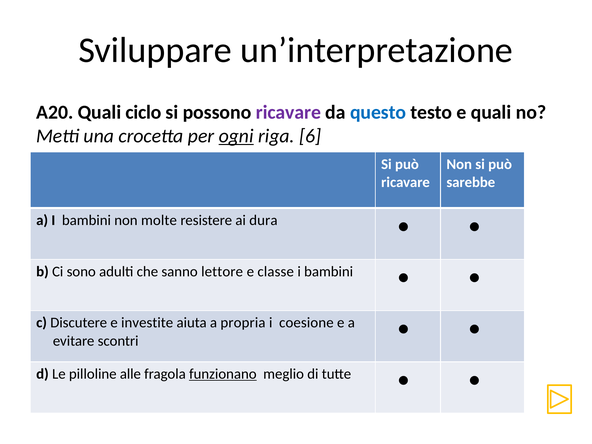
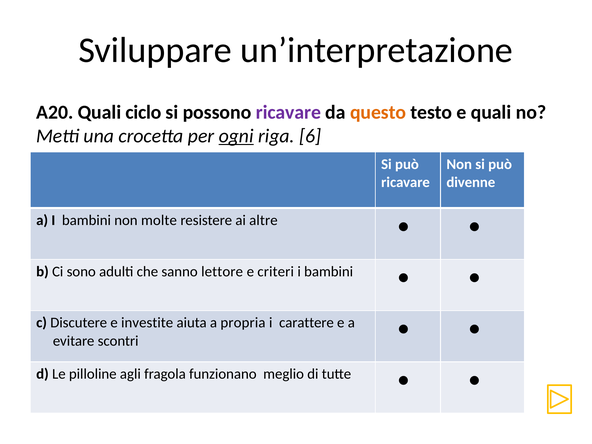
questo colour: blue -> orange (378, 112)
sarebbe: sarebbe -> divenne (471, 182)
dura: dura -> altre (263, 220)
classe: classe -> criteri (276, 271)
coesione: coesione -> carattere (306, 323)
alle: alle -> agli (130, 374)
funzionano underline: present -> none (223, 374)
